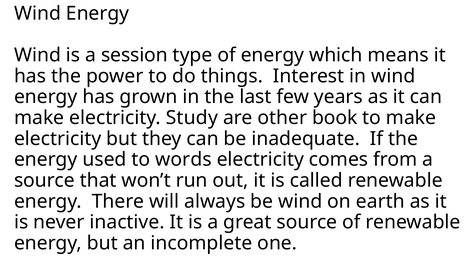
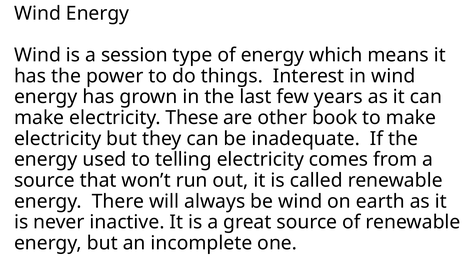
Study: Study -> These (192, 118)
words: words -> telling (183, 160)
